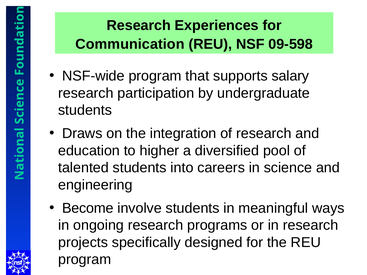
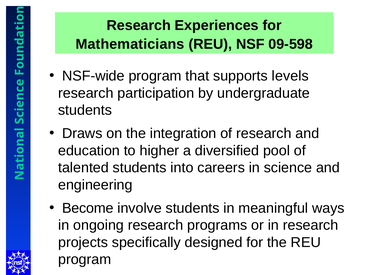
Communication: Communication -> Mathematicians (130, 44)
salary: salary -> levels (290, 76)
